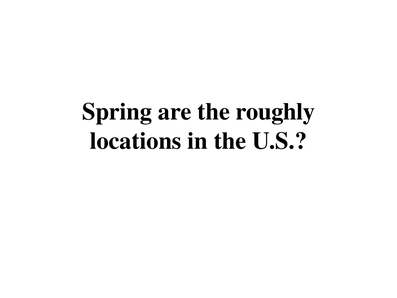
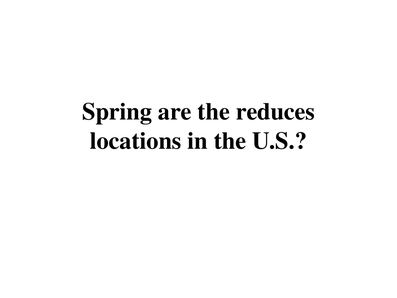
roughly: roughly -> reduces (275, 112)
